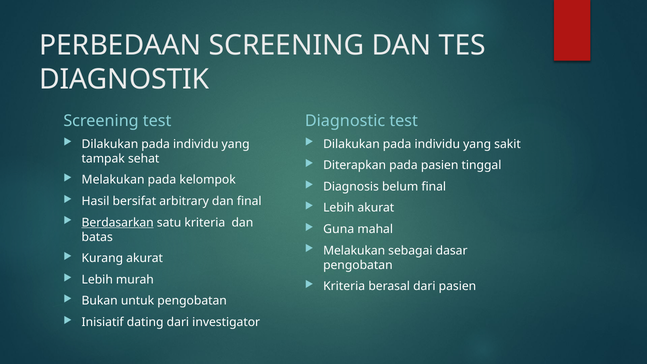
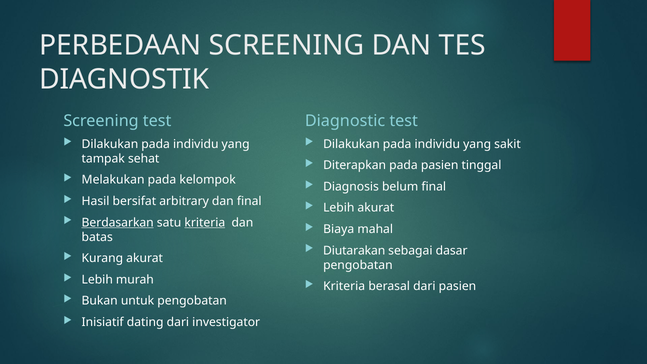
kriteria underline: none -> present (205, 222)
Guna: Guna -> Biaya (339, 229)
Melakukan: Melakukan -> Diutarakan (354, 251)
